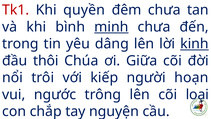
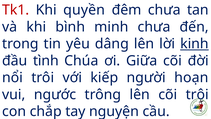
minh underline: present -> none (111, 27)
thôi: thôi -> tình (46, 61)
cõi loại: loại -> trôi (197, 94)
